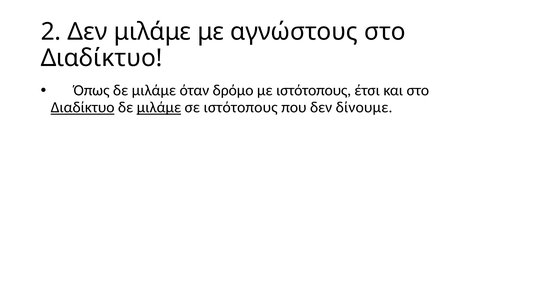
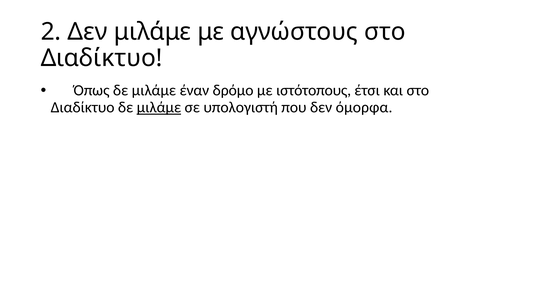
όταν: όταν -> έναν (194, 90)
Διαδίκτυο underline: present -> none (83, 107)
σε ιστότοπους: ιστότοπους -> υπολογιστή (241, 107)
δίνουμε: δίνουμε -> όμορφα (364, 107)
